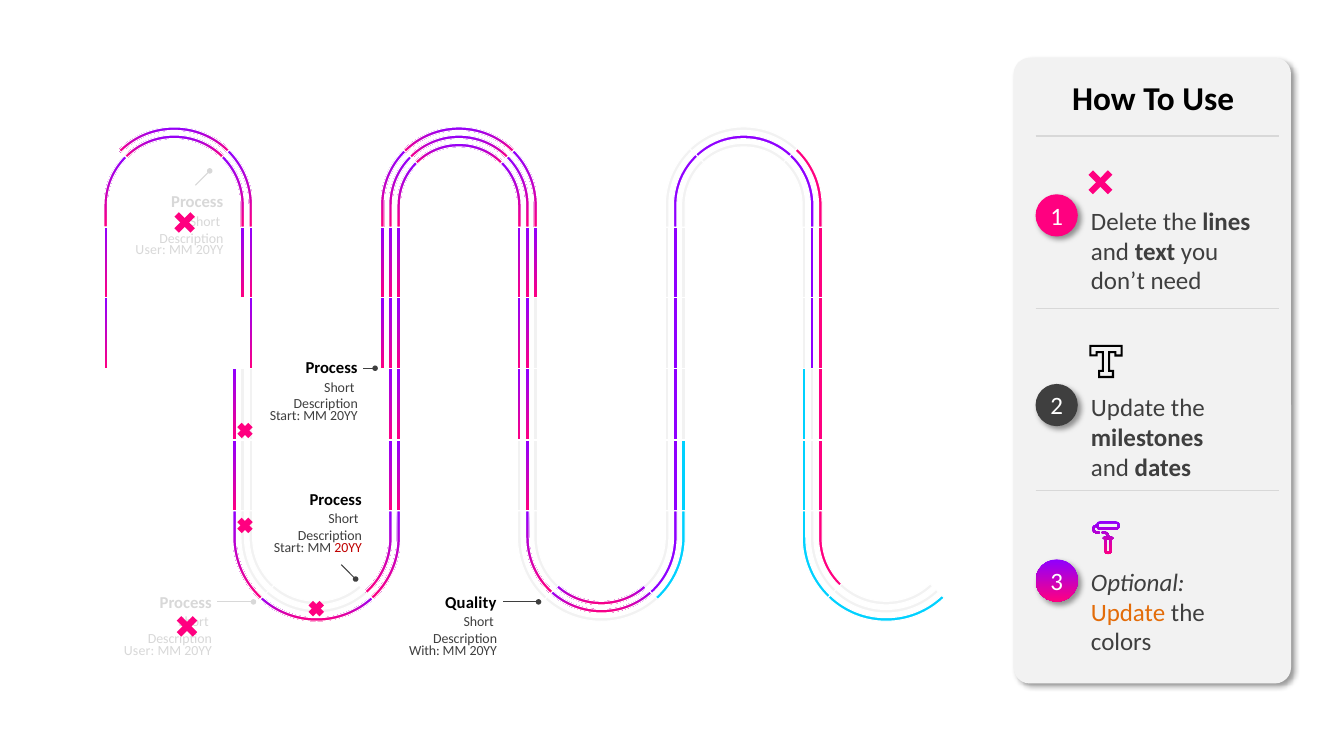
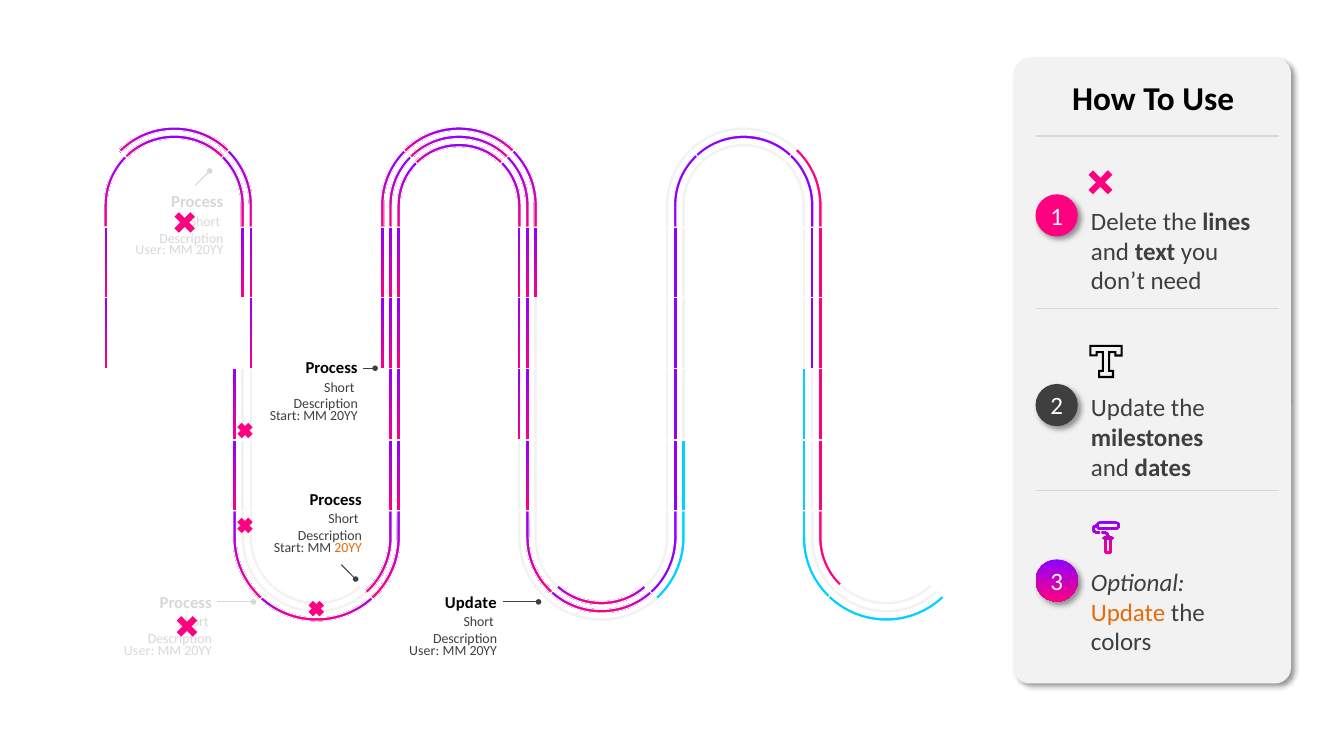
20YY colour: red -> orange (348, 548)
Quality: Quality -> Update (471, 603)
With: With -> User (424, 651)
